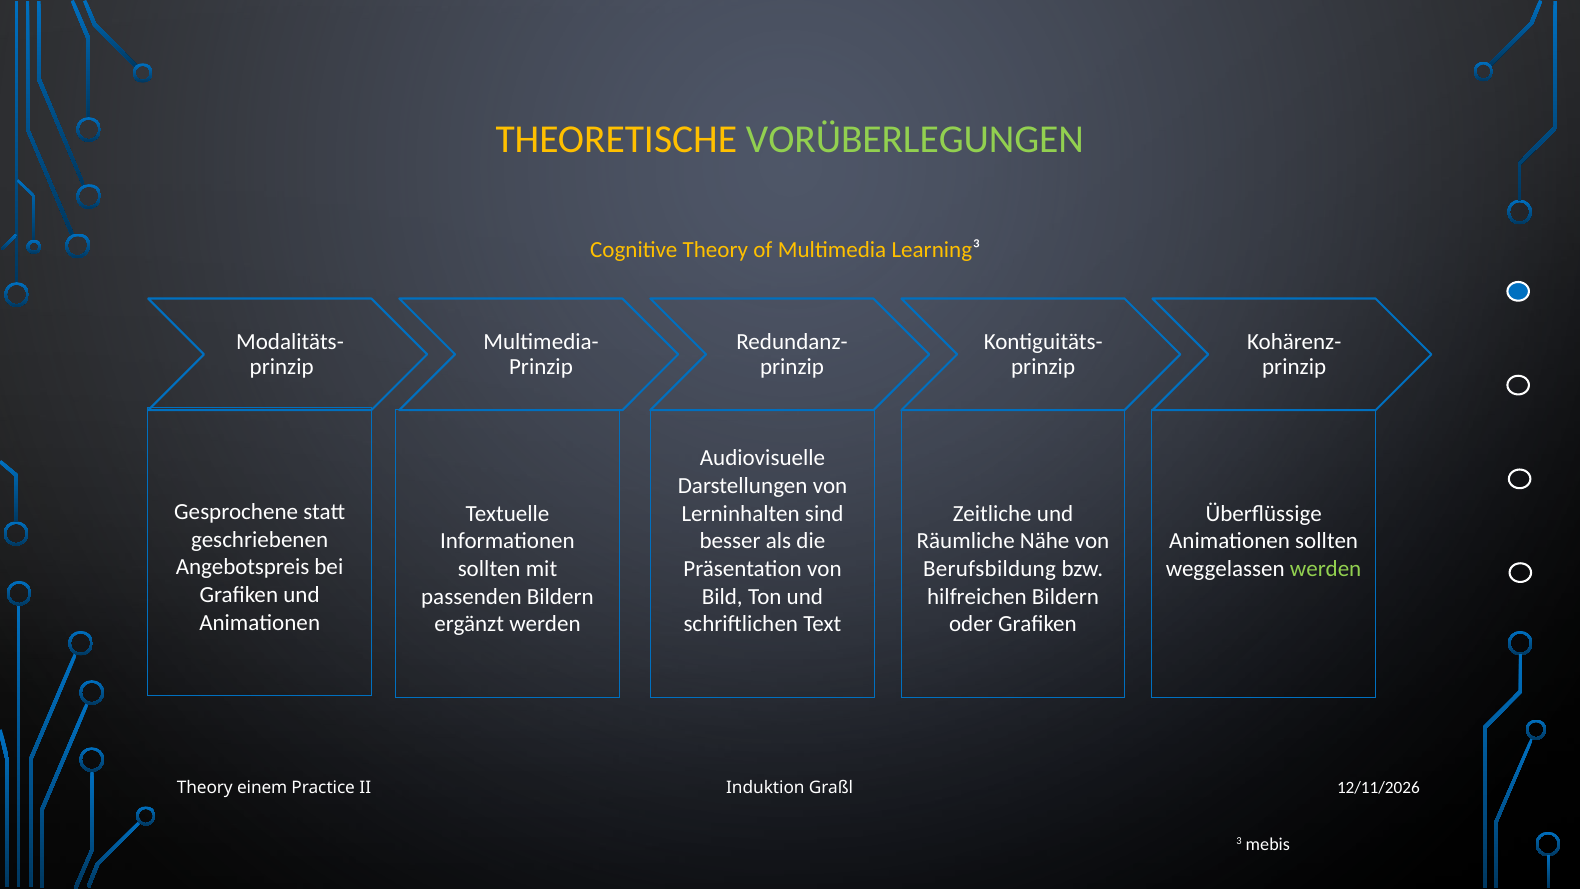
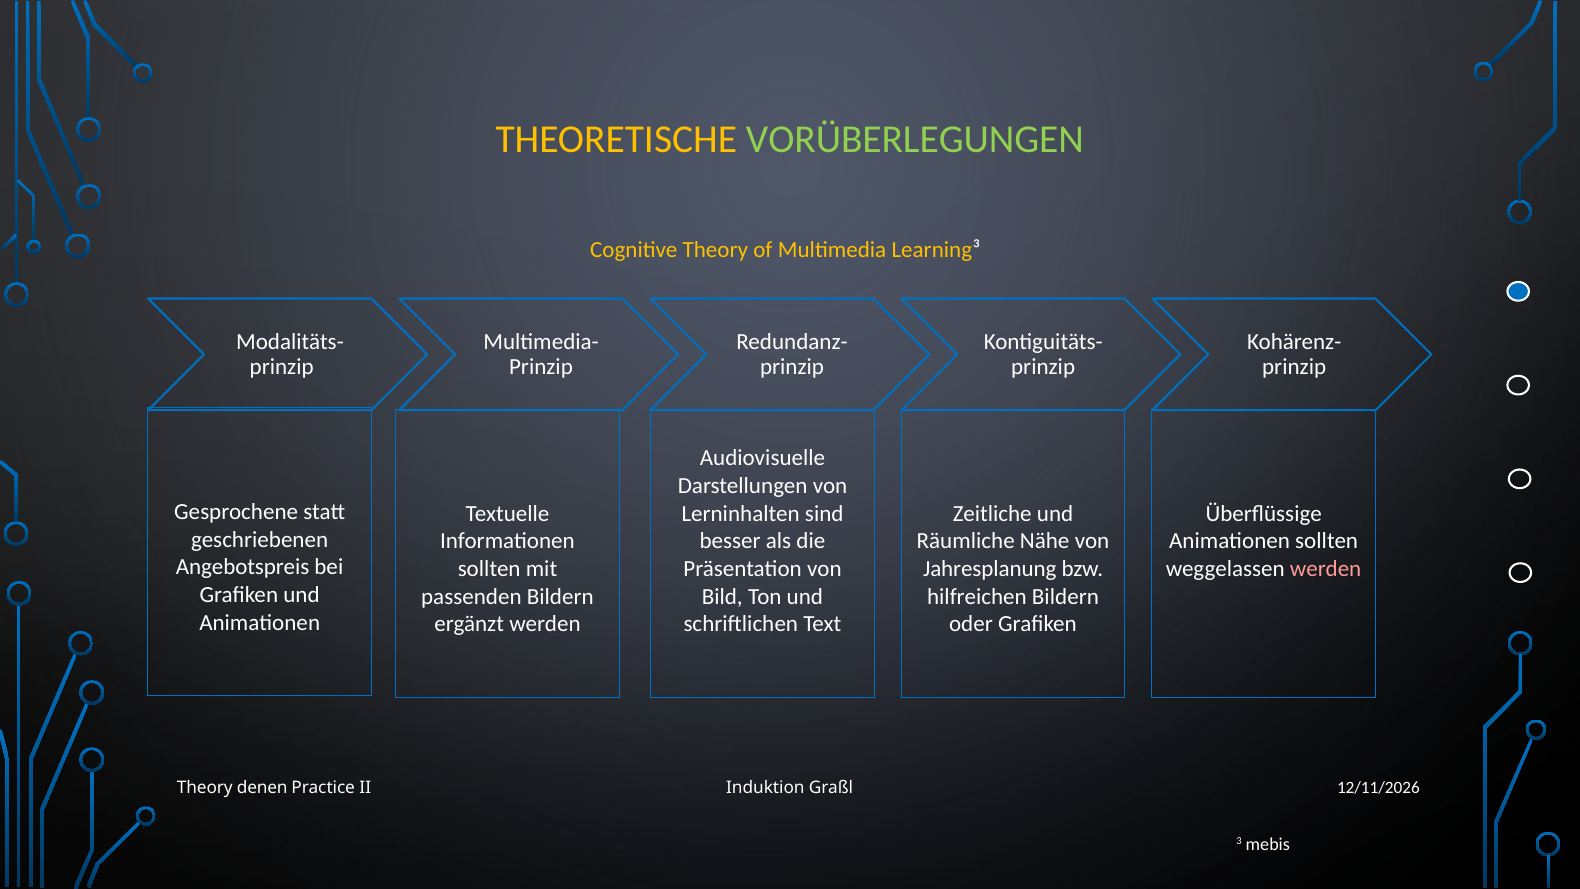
Berufsbildung: Berufsbildung -> Jahresplanung (990, 569)
werden colour: light green -> pink (1326, 569)
einem: einem -> denen (262, 787)
